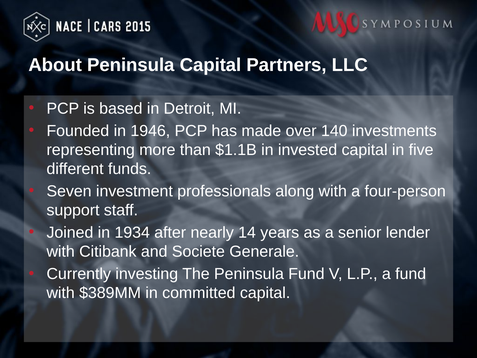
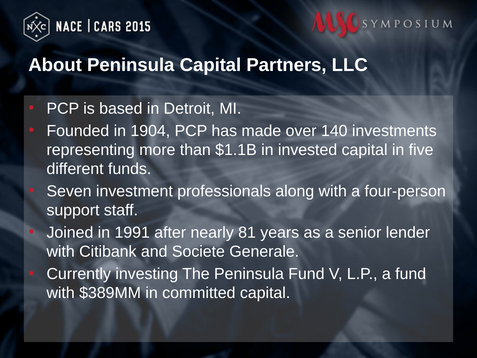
1946: 1946 -> 1904 (150, 131)
1934: 1934 -> 1991 (132, 232)
14: 14 -> 81 (247, 232)
